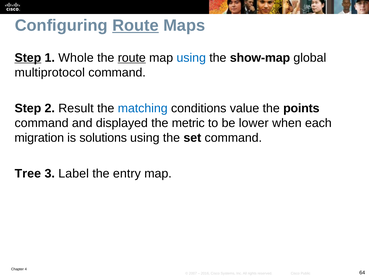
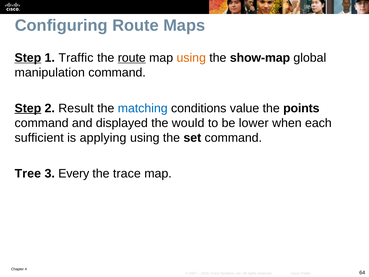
Route underline: present -> none (136, 25)
Whole: Whole -> Traffic (76, 58)
using colour: blue -> orange (191, 58)
multiprotocol: multiprotocol -> manipulation (50, 72)
Step underline: none -> present (28, 108)
metric: metric -> would (188, 123)
migration: migration -> sufficient (39, 138)
solutions: solutions -> applying (103, 138)
Label: Label -> Every (74, 173)
entry: entry -> trace (127, 173)
